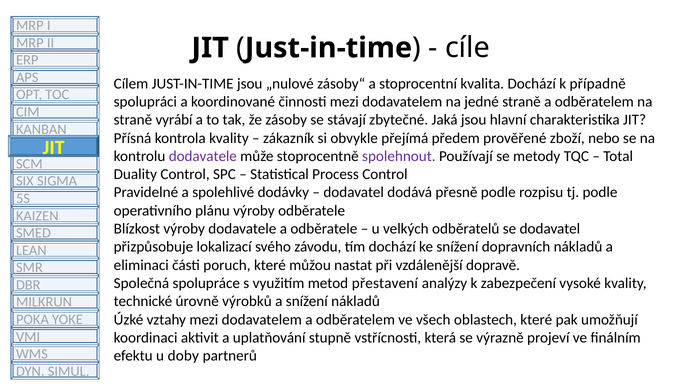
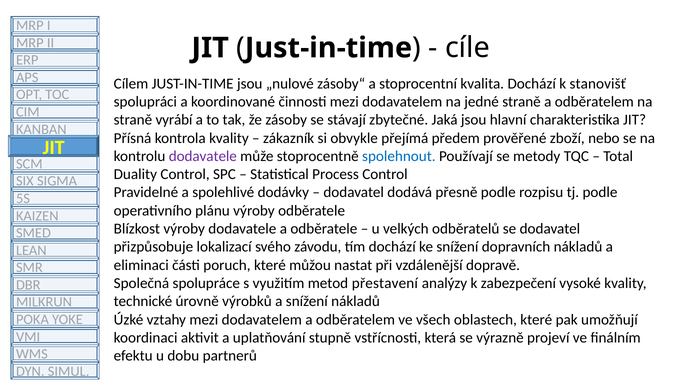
případně: případně -> stanovišť (598, 84)
spolehnout colour: purple -> blue (399, 156)
doby: doby -> dobu (183, 356)
